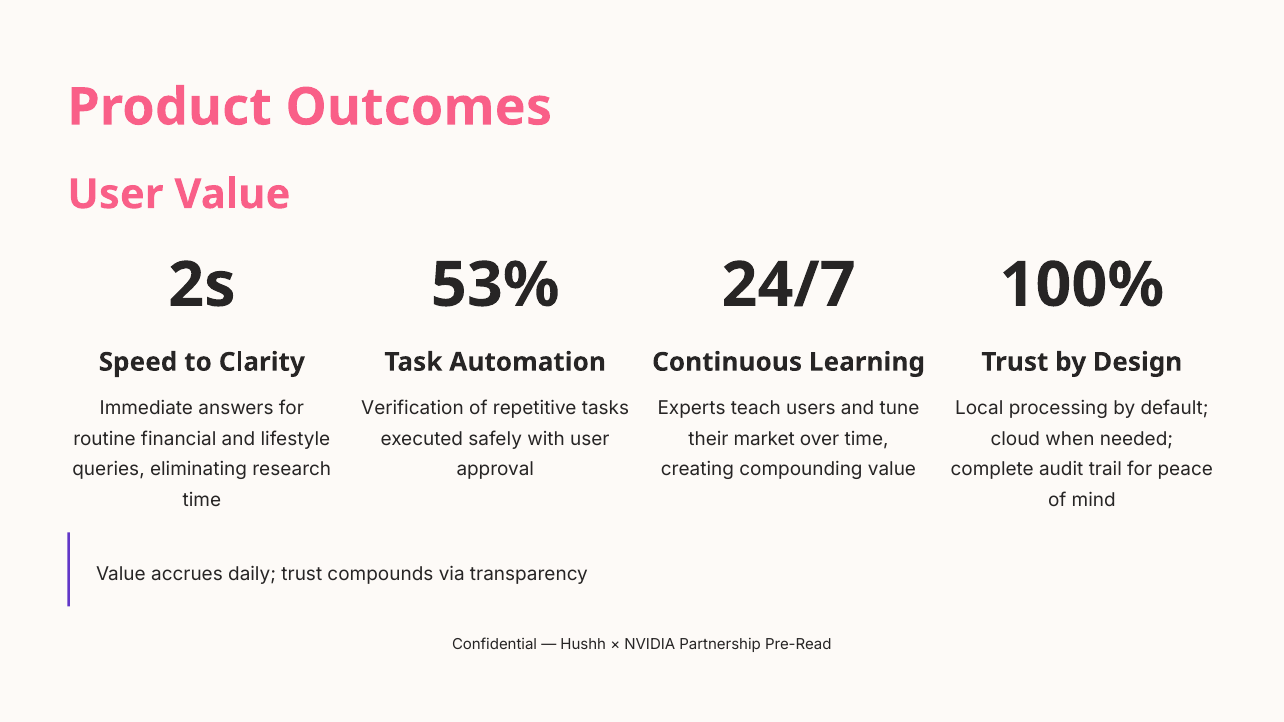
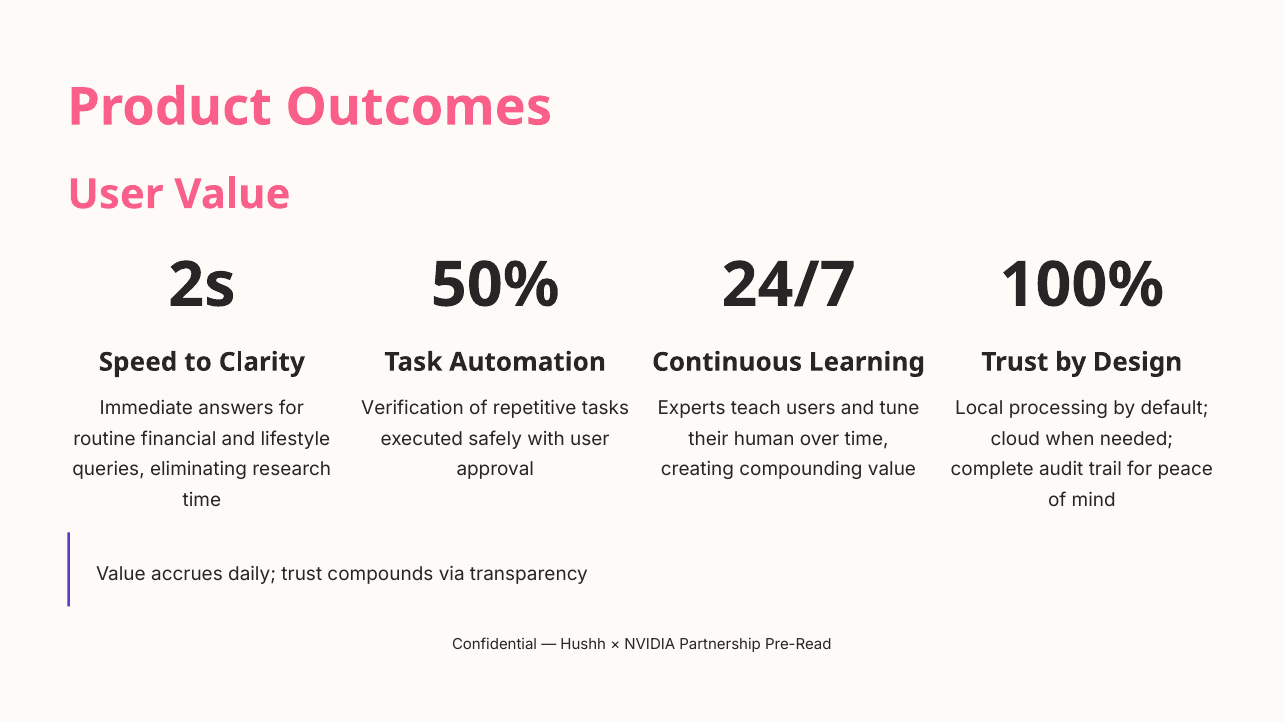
53%: 53% -> 50% (495, 285)
market: market -> human (764, 439)
